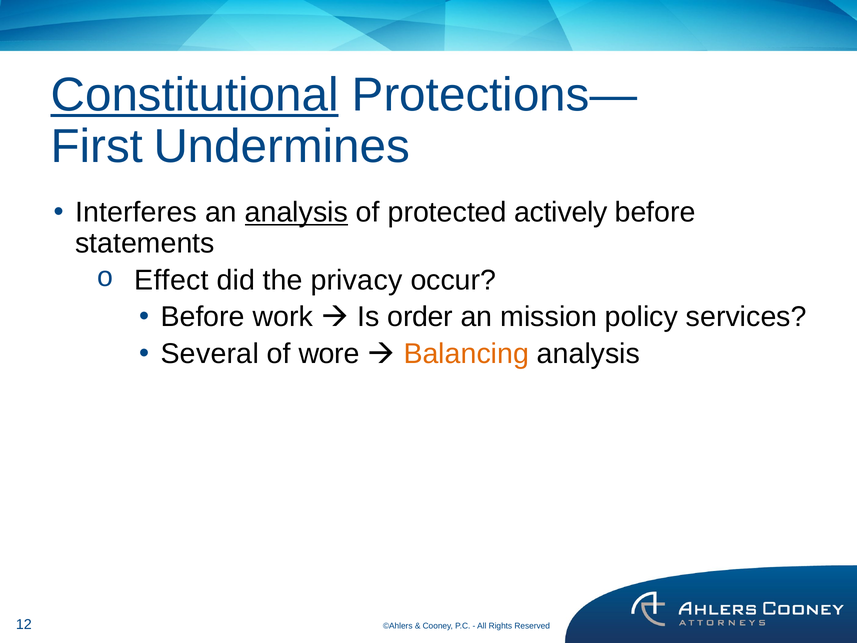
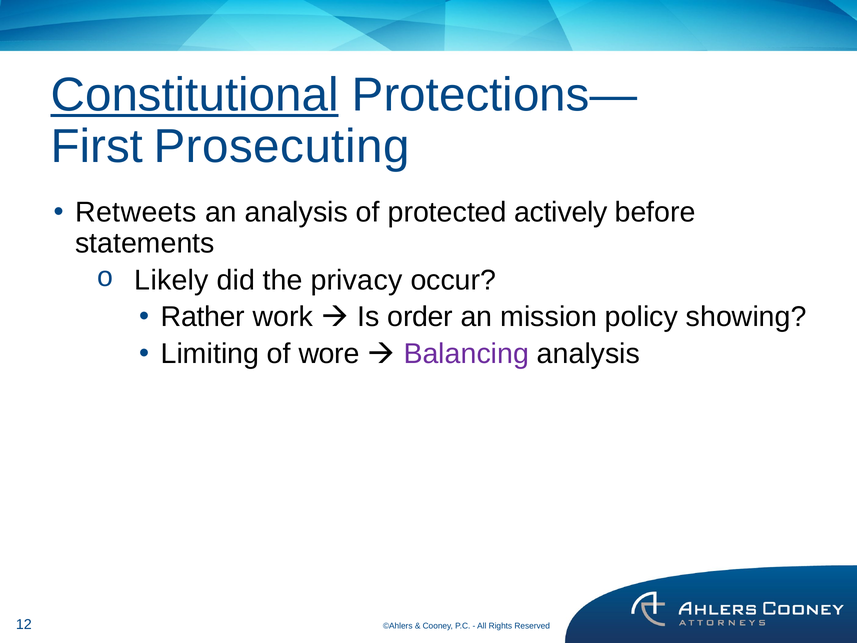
Undermines: Undermines -> Prosecuting (282, 146)
Interferes: Interferes -> Retweets (136, 212)
analysis underline: present -> none (296, 212)
Effect: Effect -> Likely (172, 280)
Before: Before -> Rather (203, 317)
services: services -> showing (746, 317)
Several: Several -> Limiting (210, 354)
Balancing colour: orange -> purple (466, 354)
